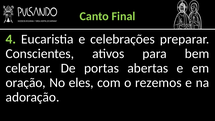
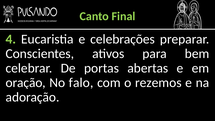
eles: eles -> falo (81, 83)
